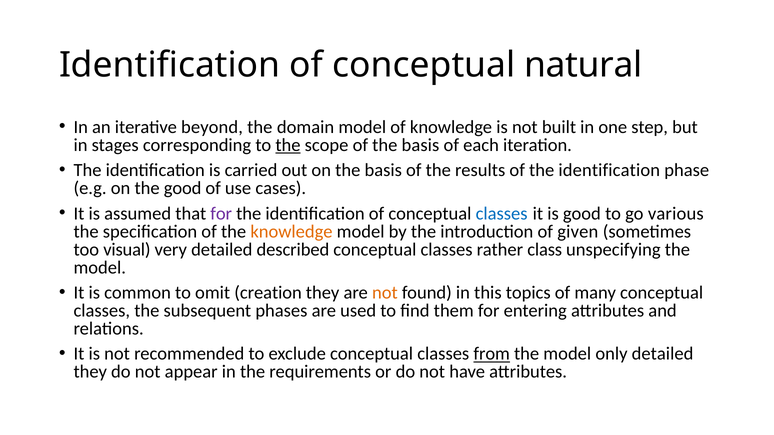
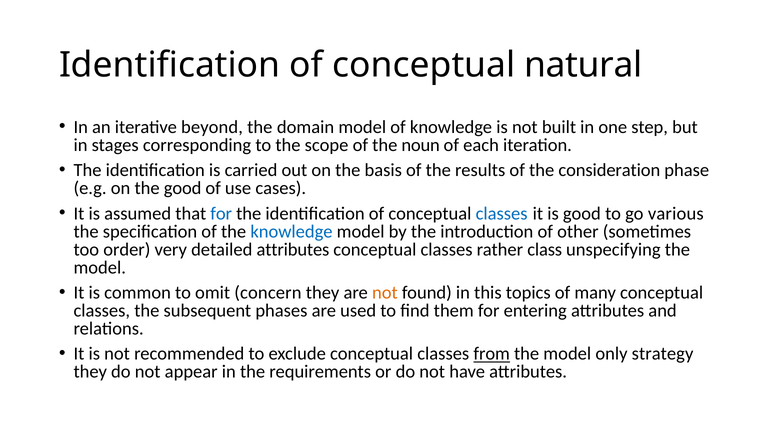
the underline: present -> none (288, 145)
of the basis: basis -> noun (421, 145)
of the identification: identification -> consideration (609, 170)
for colour: purple -> blue (221, 214)
knowledge colour: orange -> blue (291, 232)
given: given -> other (578, 232)
visual: visual -> order (127, 250)
detailed described: described -> attributes (293, 250)
creation: creation -> concern (268, 293)
only detailed: detailed -> strategy (663, 354)
